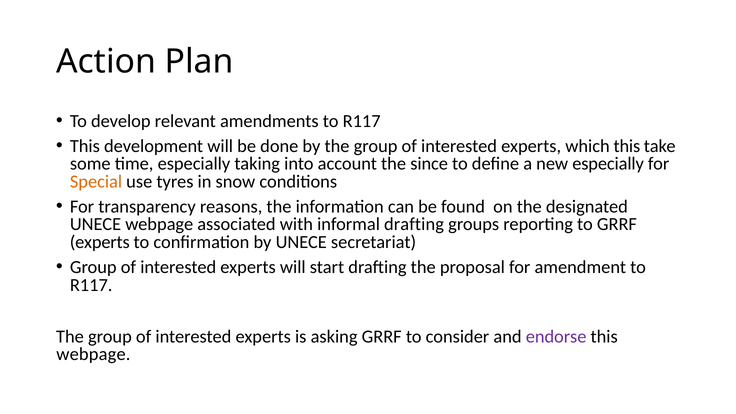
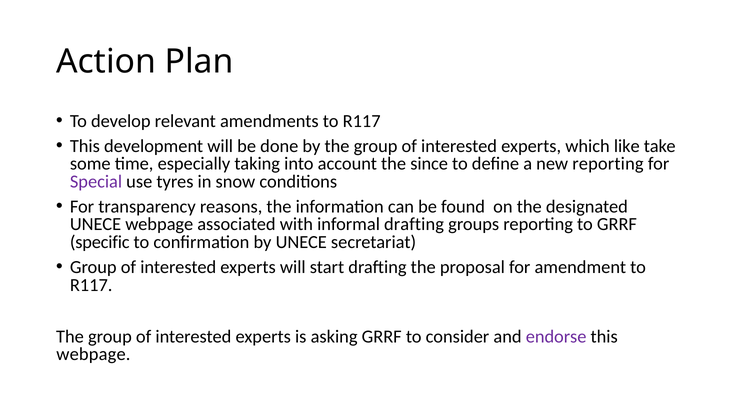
which this: this -> like (627, 146)
new especially: especially -> reporting (608, 164)
Special colour: orange -> purple (96, 182)
experts: experts -> specific (100, 242)
